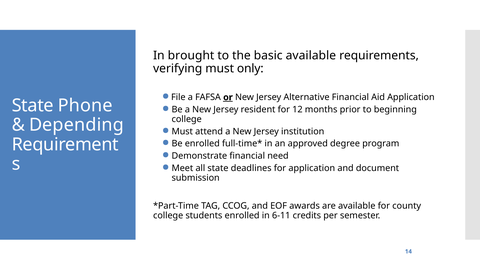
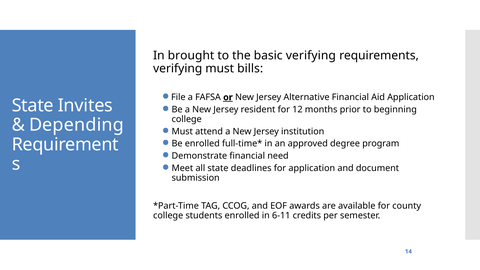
basic available: available -> verifying (311, 56)
only: only -> bills (250, 69)
Phone: Phone -> Invites (85, 106)
